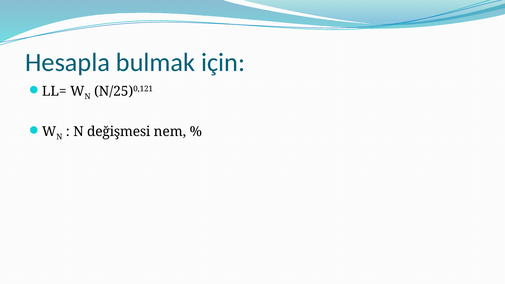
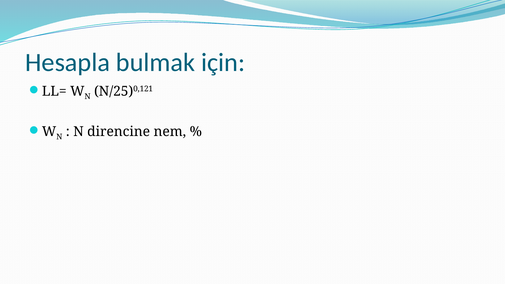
değişmesi: değişmesi -> direncine (119, 132)
